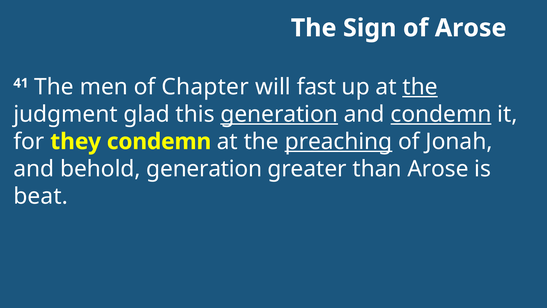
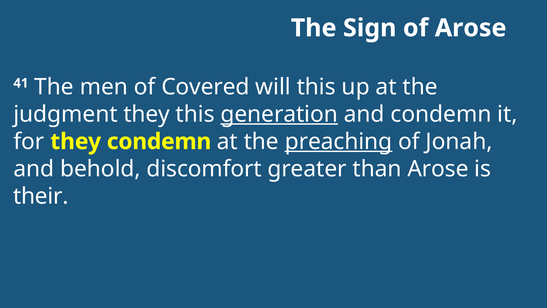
Chapter: Chapter -> Covered (205, 87)
will fast: fast -> this (316, 87)
the underline: present -> none (420, 87)
judgment glad: glad -> they (147, 114)
condemn underline: present -> none (441, 114)
behold generation: generation -> discomfort (204, 169)
beat: beat -> their (41, 196)
